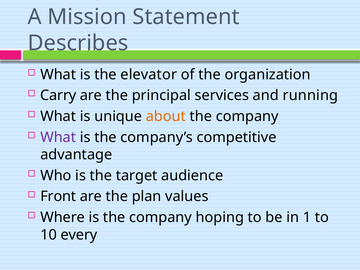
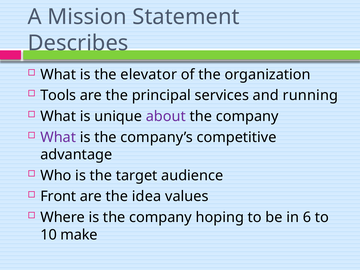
Carry: Carry -> Tools (58, 95)
about colour: orange -> purple (166, 116)
plan: plan -> idea (147, 196)
1: 1 -> 6 (307, 217)
every: every -> make (79, 235)
